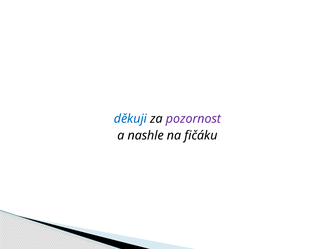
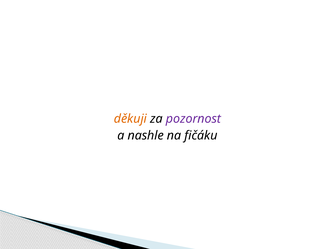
děkuji colour: blue -> orange (130, 118)
